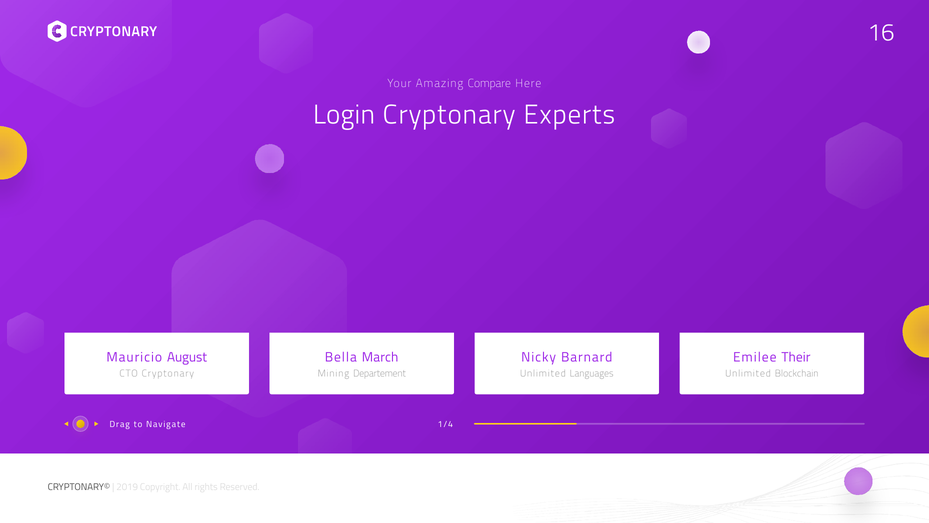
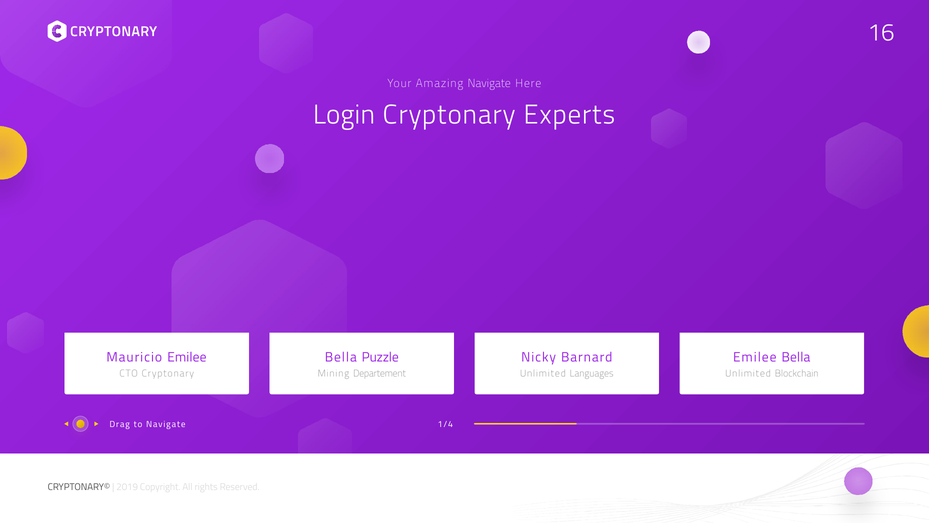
Amazing Compare: Compare -> Navigate (489, 83)
Mauricio August: August -> Emilee (187, 357)
March: March -> Puzzle (380, 357)
Emilee Their: Their -> Bella (796, 357)
